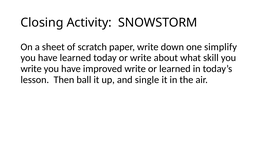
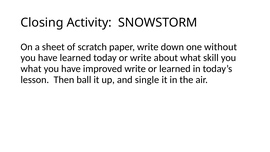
simplify: simplify -> without (221, 47)
write: write -> what (31, 69)
